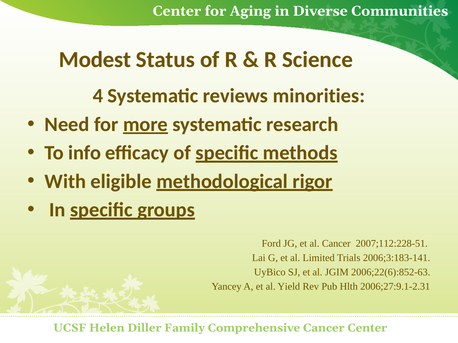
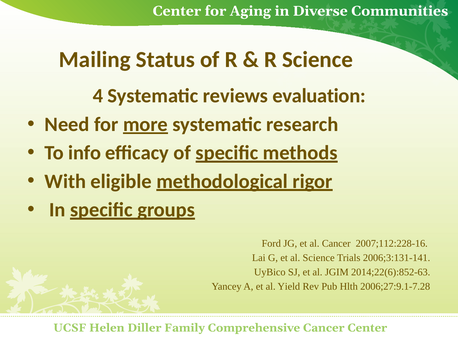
Modest: Modest -> Mailing (95, 60)
minorities: minorities -> evaluation (319, 96)
2007;112:228-51: 2007;112:228-51 -> 2007;112:228-16 (392, 244)
al Limited: Limited -> Science (319, 258)
2006;3:183-141: 2006;3:183-141 -> 2006;3:131-141 (397, 258)
2006;22(6):852-63: 2006;22(6):852-63 -> 2014;22(6):852-63 (391, 272)
2006;27:9.1-2.31: 2006;27:9.1-2.31 -> 2006;27:9.1-7.28 (395, 287)
